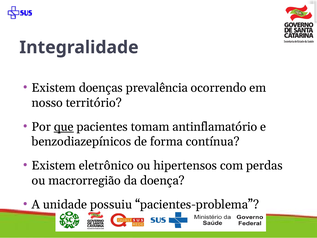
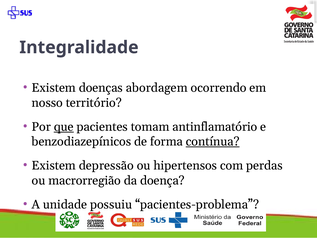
prevalência: prevalência -> abordagem (157, 88)
contínua underline: none -> present (213, 141)
eletrônico: eletrônico -> depressão (106, 166)
